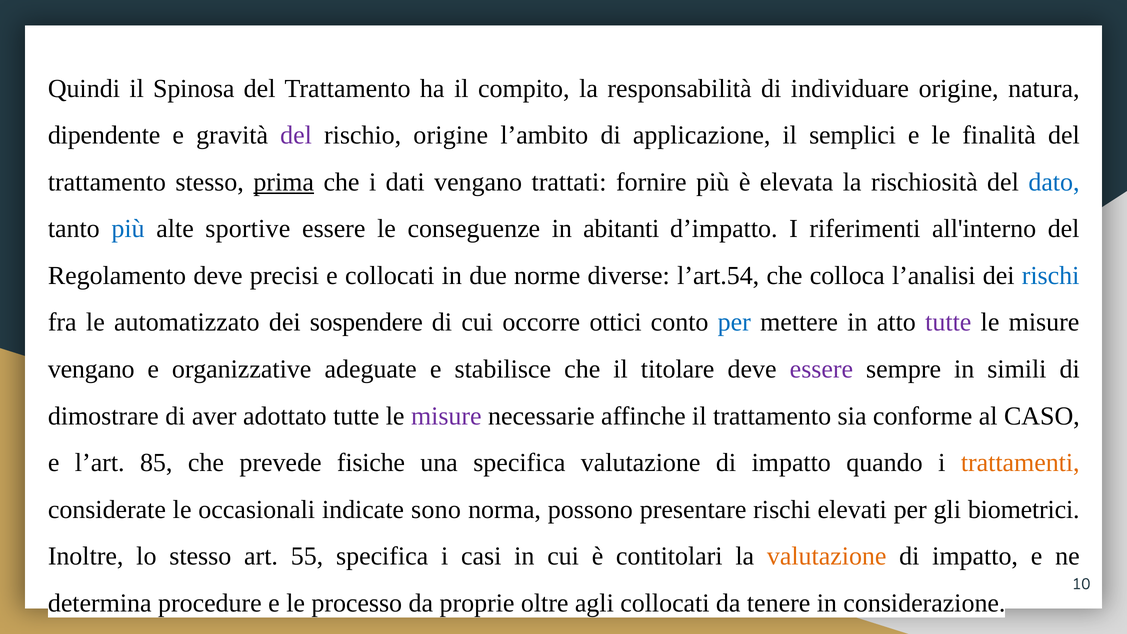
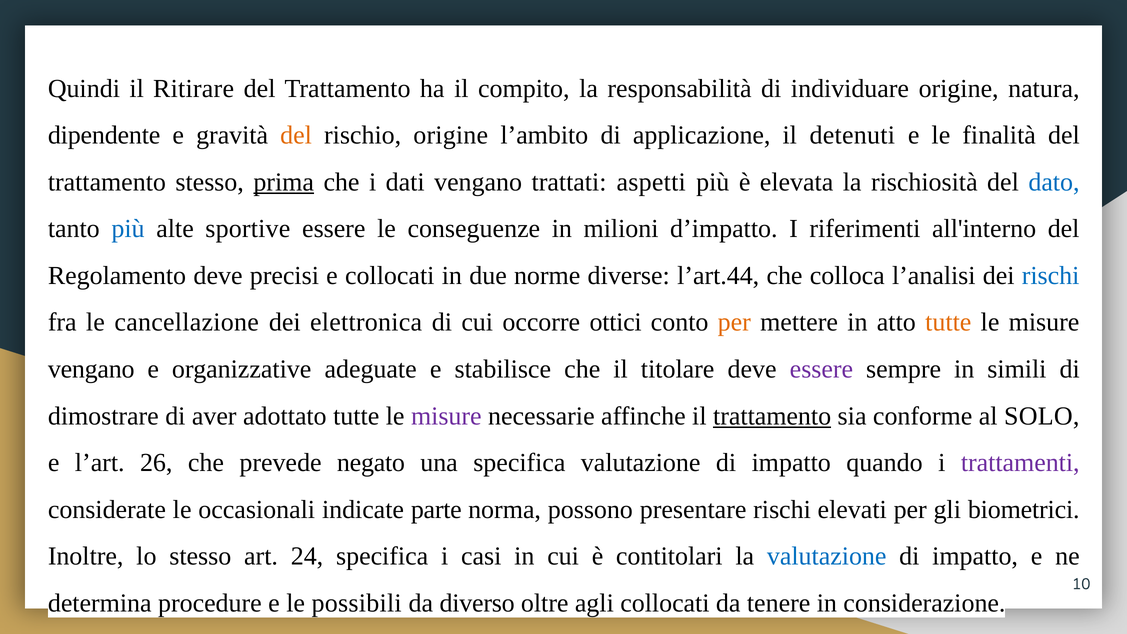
Spinosa: Spinosa -> Ritirare (194, 89)
del colour: purple -> orange (296, 135)
semplici: semplici -> detenuti (852, 135)
fornire: fornire -> aspetti (651, 182)
abitanti: abitanti -> milioni (621, 229)
l’art.54: l’art.54 -> l’art.44 (718, 276)
automatizzato: automatizzato -> cancellazione (187, 322)
sospendere: sospendere -> elettronica (366, 322)
per colour: blue -> orange (734, 322)
tutte colour: purple -> orange (948, 322)
trattamento underline: none -> present (772, 416)
CASO: CASO -> SOLO (1042, 416)
85: 85 -> 26 (156, 463)
fisiche: fisiche -> negato (371, 463)
trattamenti colour: orange -> purple (1020, 463)
sono: sono -> parte (436, 509)
55: 55 -> 24 (307, 556)
valutazione colour: orange -> blue (827, 556)
processo: processo -> possibili (357, 603)
proprie: proprie -> diverso (477, 603)
